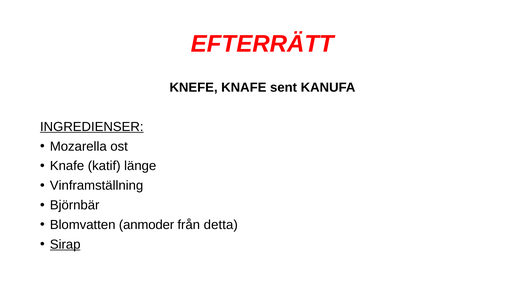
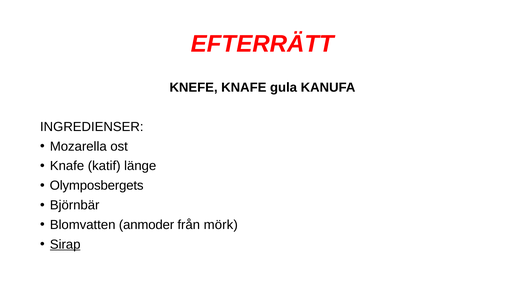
sent: sent -> gula (284, 88)
INGREDIENSER underline: present -> none (92, 127)
Vinframställning: Vinframställning -> Olymposbergets (97, 186)
detta: detta -> mörk (221, 225)
